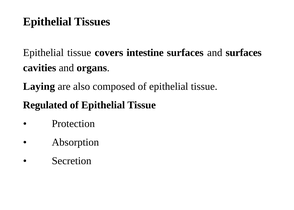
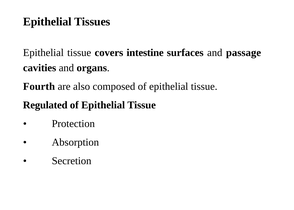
and surfaces: surfaces -> passage (244, 53)
Laying: Laying -> Fourth (39, 86)
